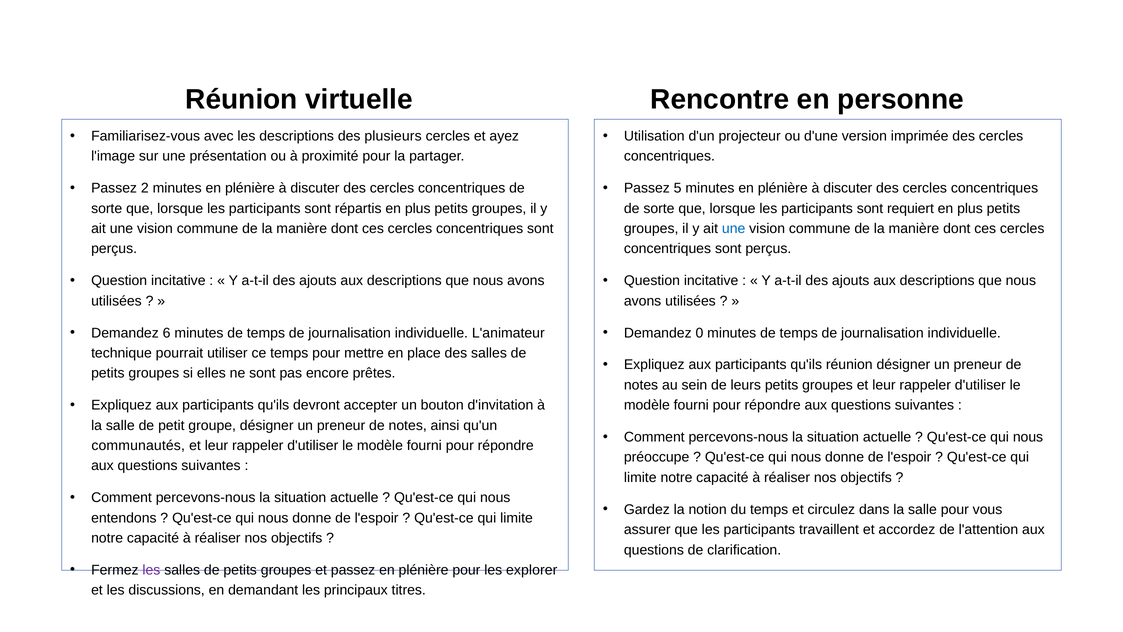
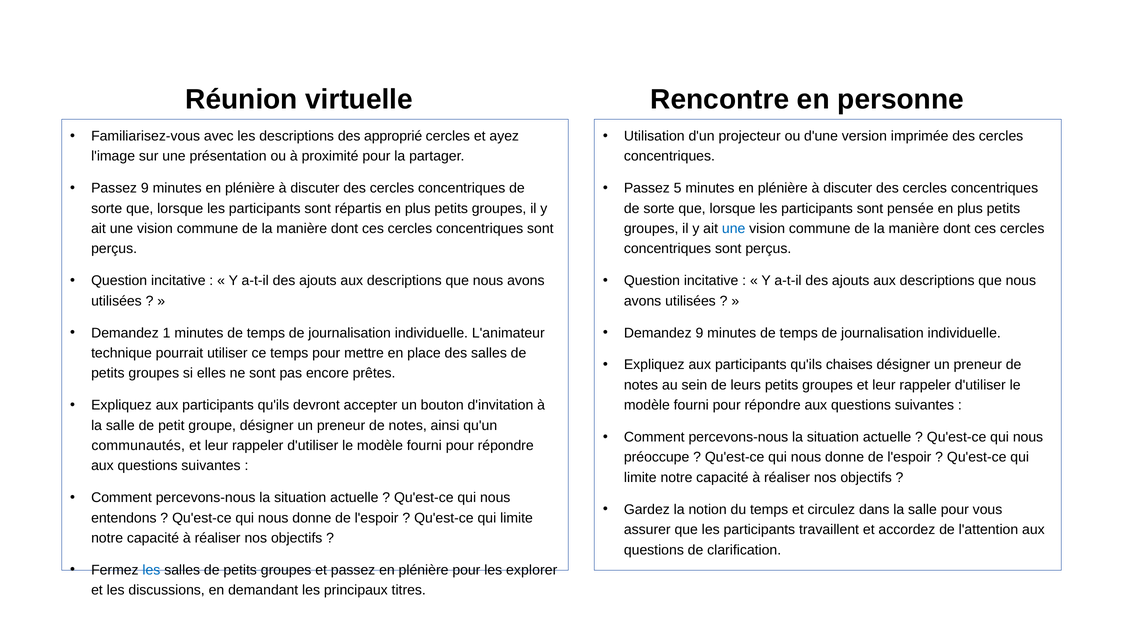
plusieurs: plusieurs -> approprié (393, 136)
Passez 2: 2 -> 9 (145, 188)
requiert: requiert -> pensée (910, 208)
6: 6 -> 1 (167, 333)
Demandez 0: 0 -> 9 (699, 333)
qu'ils réunion: réunion -> chaises (849, 365)
les colour: purple -> blue (151, 570)
